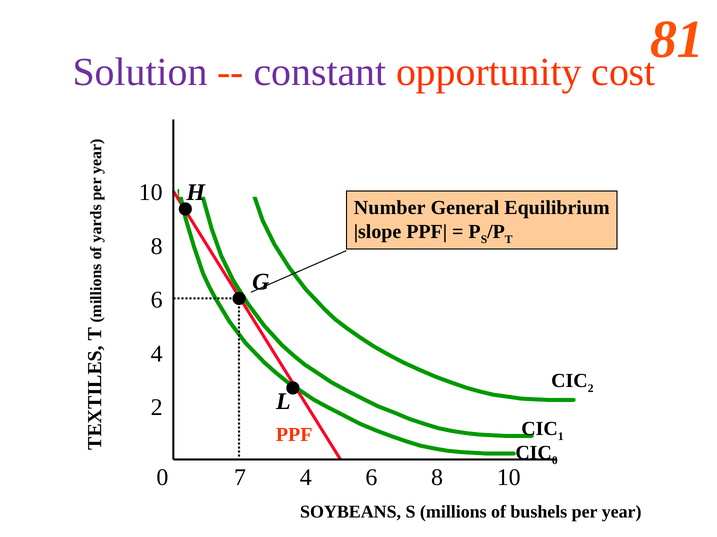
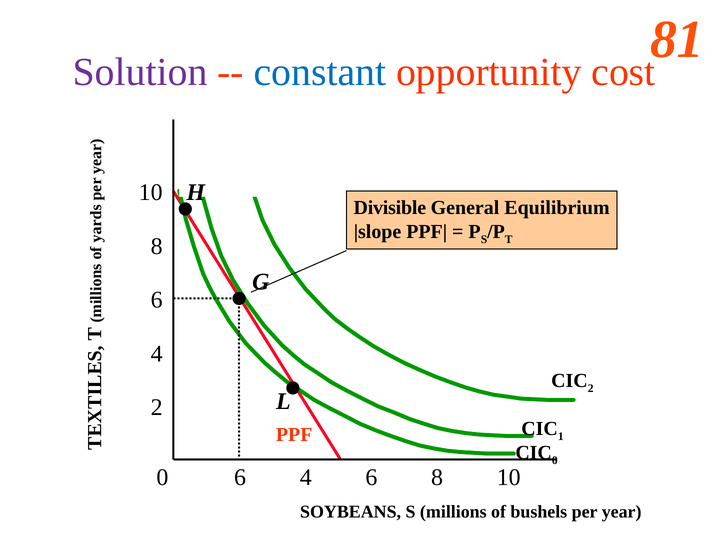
constant colour: purple -> blue (320, 72)
Number: Number -> Divisible (390, 208)
0 7: 7 -> 6 (240, 478)
